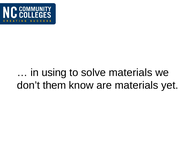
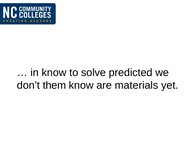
in using: using -> know (54, 73)
solve materials: materials -> predicted (131, 73)
